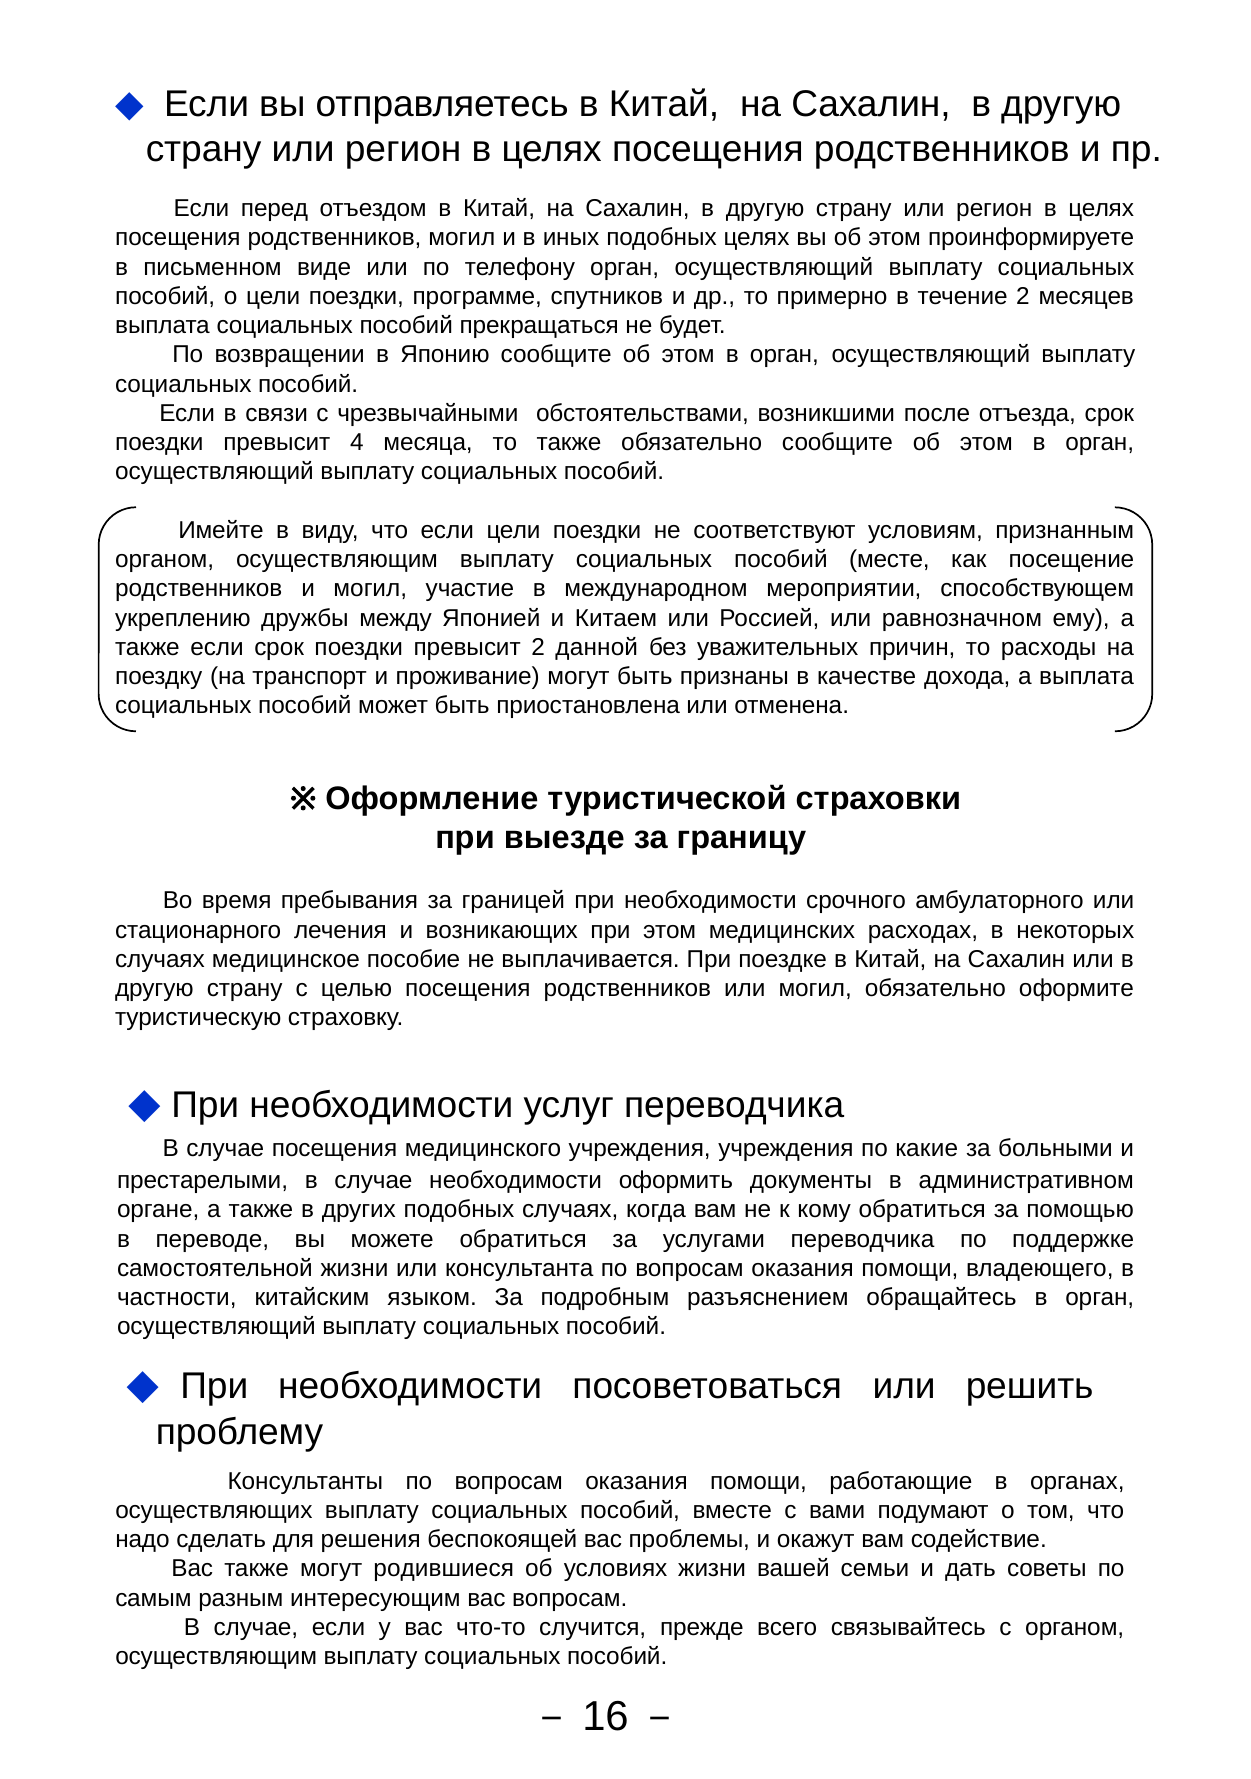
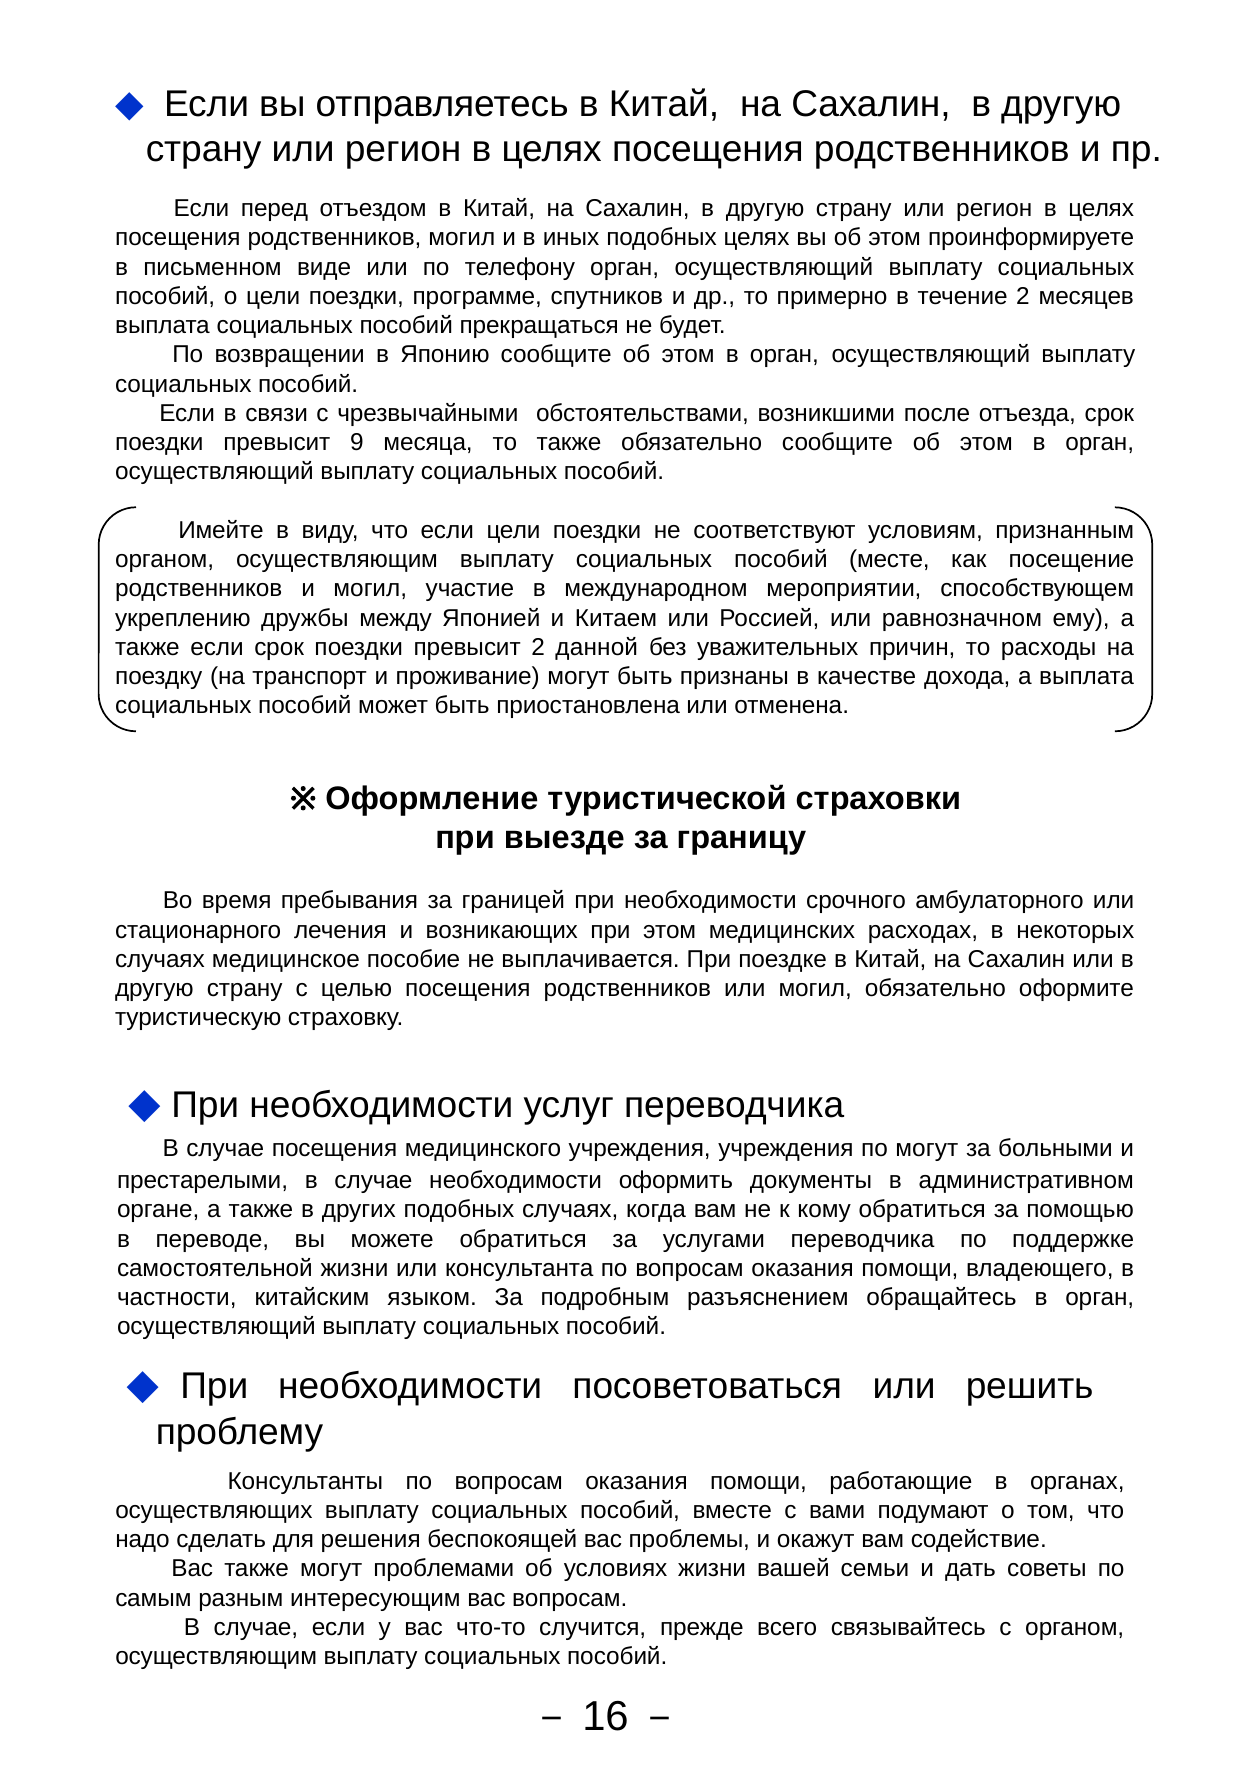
4: 4 -> 9 (357, 442)
по какие: какие -> могут (927, 1148)
родившиеся: родившиеся -> проблемами (444, 1568)
